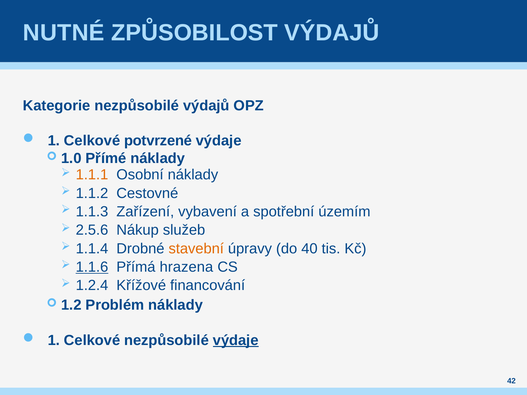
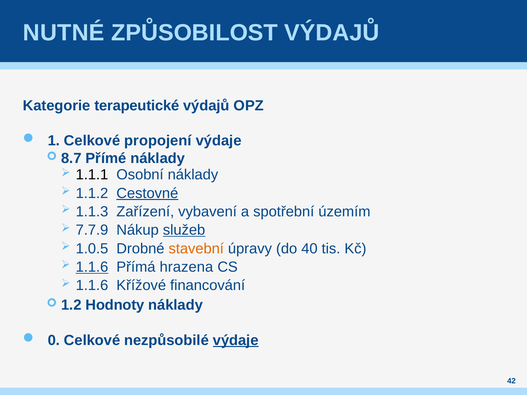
Kategorie nezpůsobilé: nezpůsobilé -> terapeutické (137, 106)
potvrzené: potvrzené -> propojení (158, 141)
1.0: 1.0 -> 8.7 (71, 158)
1.1.1 colour: orange -> black (92, 175)
Cestovné underline: none -> present (147, 193)
2.5.6: 2.5.6 -> 7.7.9 (92, 230)
služeb underline: none -> present (184, 230)
1.1.4: 1.1.4 -> 1.0.5 (92, 249)
1.2.4: 1.2.4 -> 1.1.6 (92, 286)
Problém: Problém -> Hodnoty (115, 305)
1: 1 -> 0 (54, 340)
